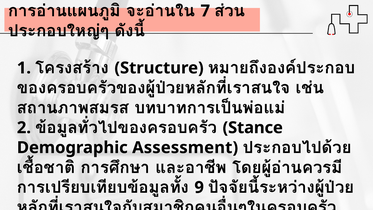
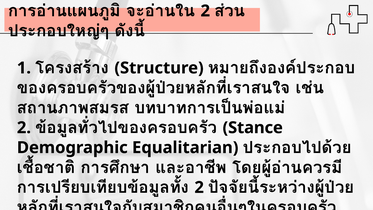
7: 7 -> 2 (205, 11)
Assessment: Assessment -> Equalitarian (185, 147)
9: 9 -> 2 (199, 187)
